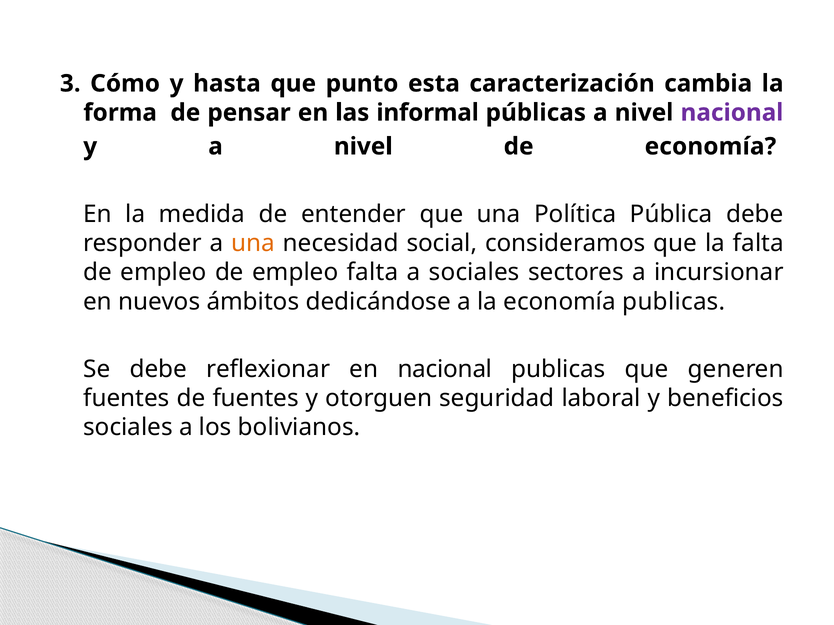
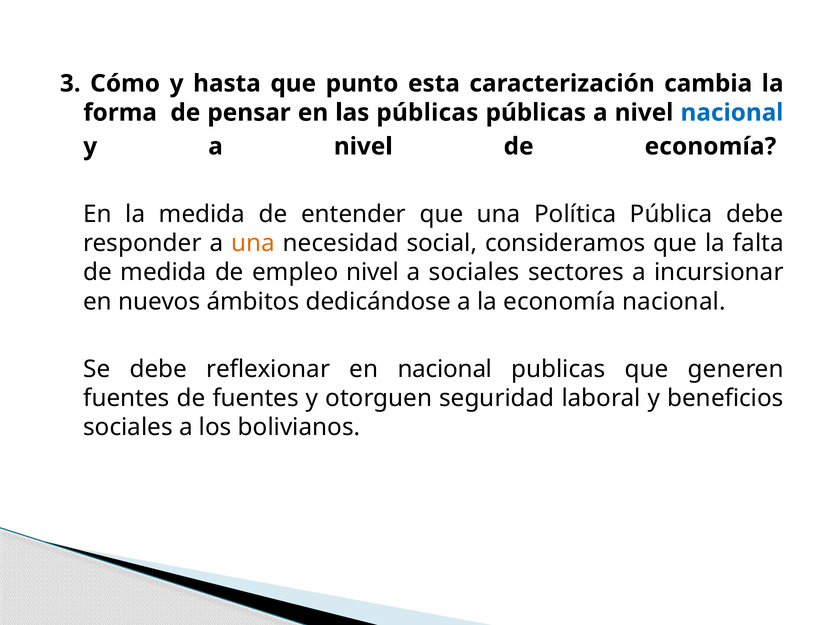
las informal: informal -> públicas (427, 113)
nacional colour: purple -> blue (732, 113)
empleo: empleo -> medida (163, 273)
empleo falta: falta -> nivel (373, 273)
economía publicas: publicas -> nacional (674, 302)
